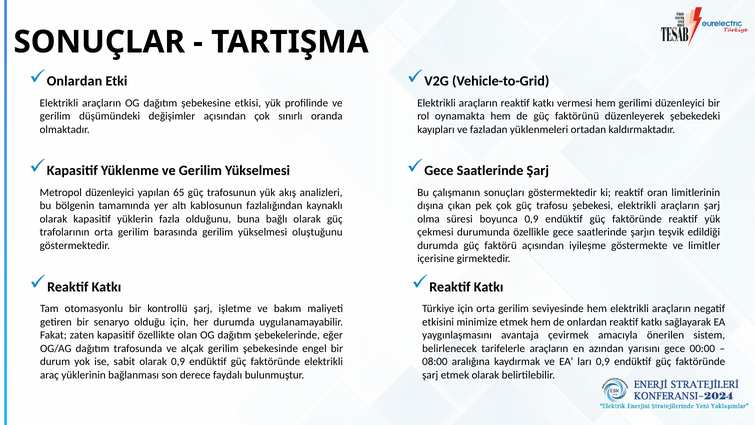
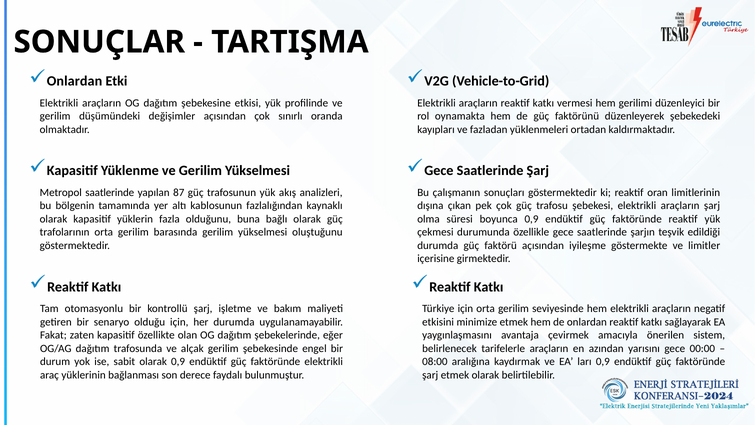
Metropol düzenleyici: düzenleyici -> saatlerinde (110, 192)
65: 65 -> 87 (179, 192)
